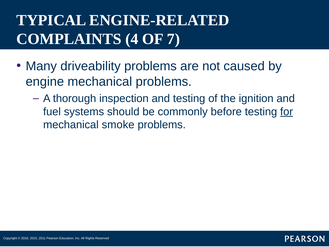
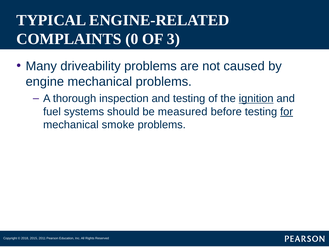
4: 4 -> 0 (132, 39)
7: 7 -> 3 (173, 39)
ignition underline: none -> present (256, 98)
commonly: commonly -> measured (183, 112)
